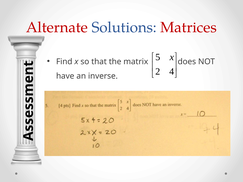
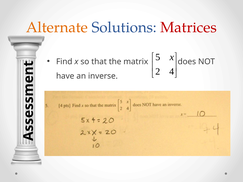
Alternate colour: red -> orange (57, 27)
